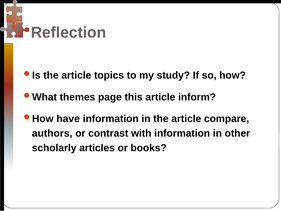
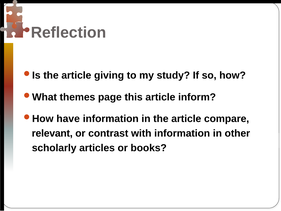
topics: topics -> giving (109, 75)
authors: authors -> relevant (52, 133)
